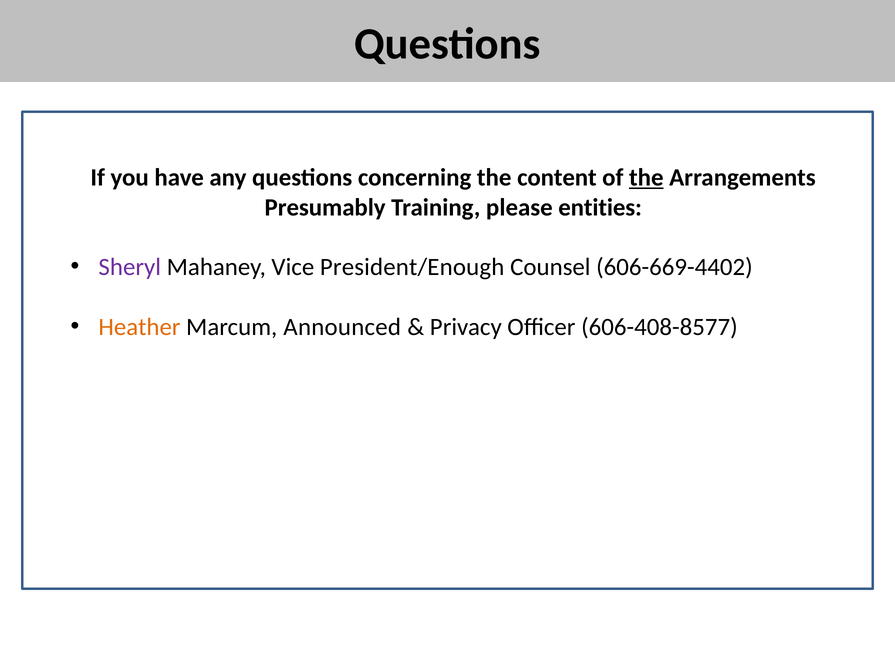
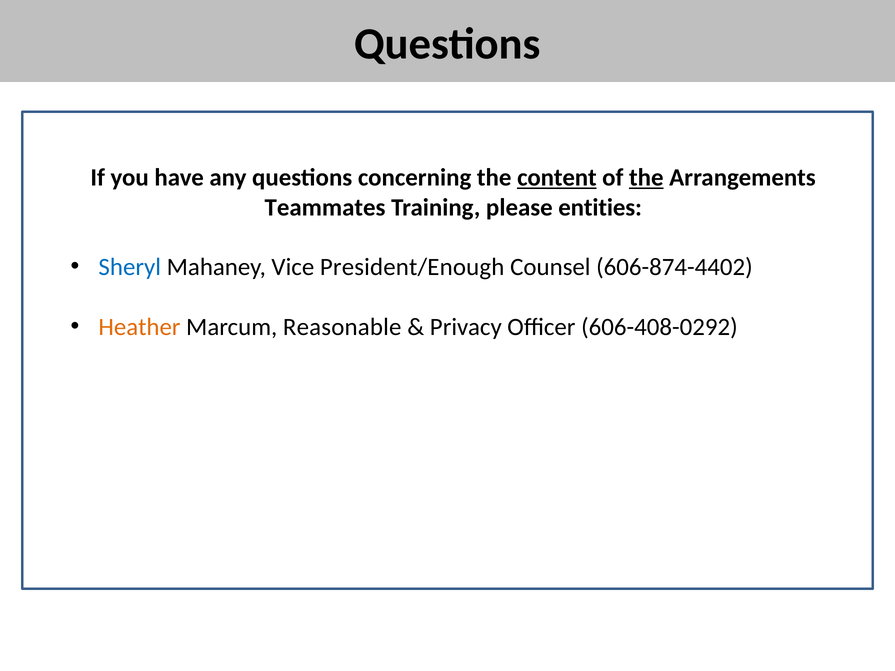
content underline: none -> present (557, 178)
Presumably: Presumably -> Teammates (325, 208)
Sheryl colour: purple -> blue (130, 267)
606-669-4402: 606-669-4402 -> 606-874-4402 (674, 267)
Announced: Announced -> Reasonable (342, 327)
606-408-8577: 606-408-8577 -> 606-408-0292 (659, 327)
